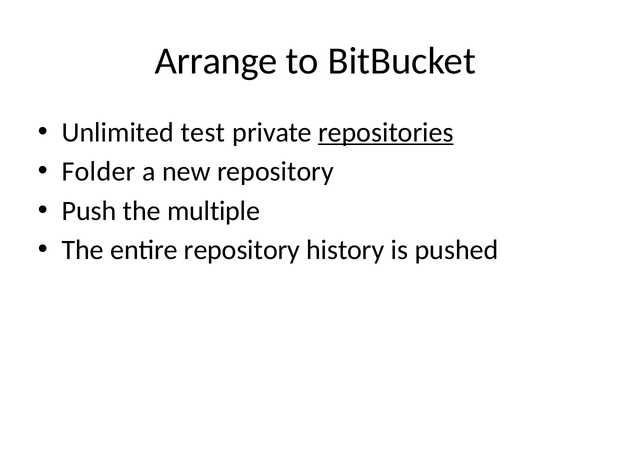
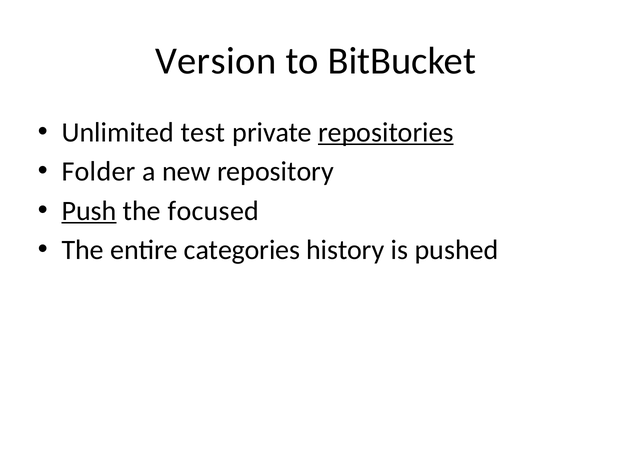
Arrange: Arrange -> Version (216, 61)
Push underline: none -> present (89, 211)
multiple: multiple -> focused (213, 211)
entire repository: repository -> categories (242, 250)
